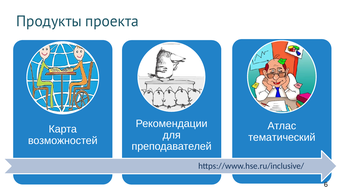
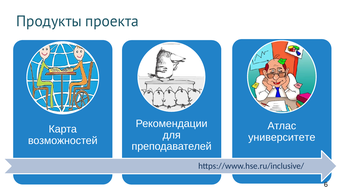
тематический: тематический -> университете (282, 137)
